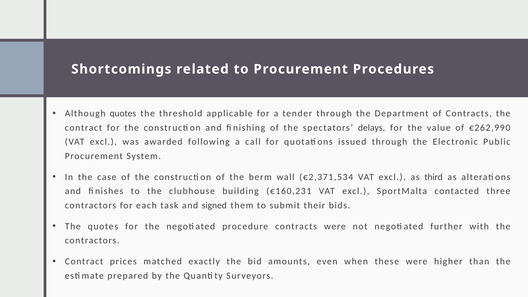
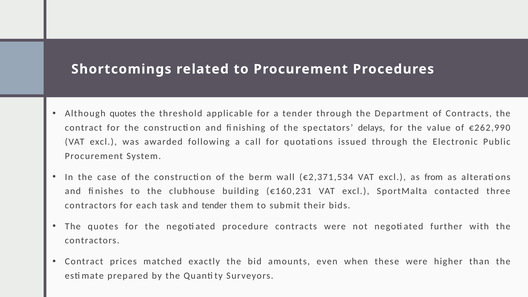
third: third -> from (434, 177)
and signed: signed -> tender (214, 205)
